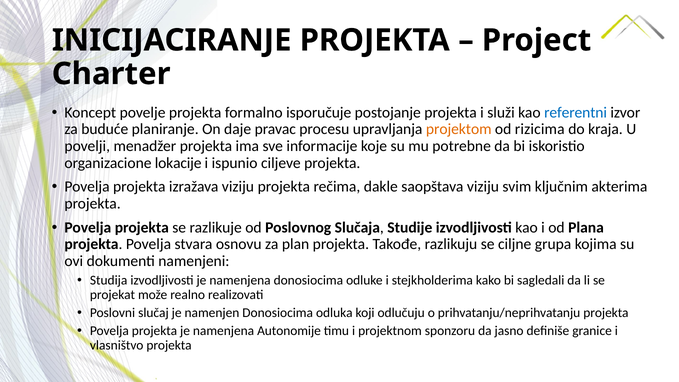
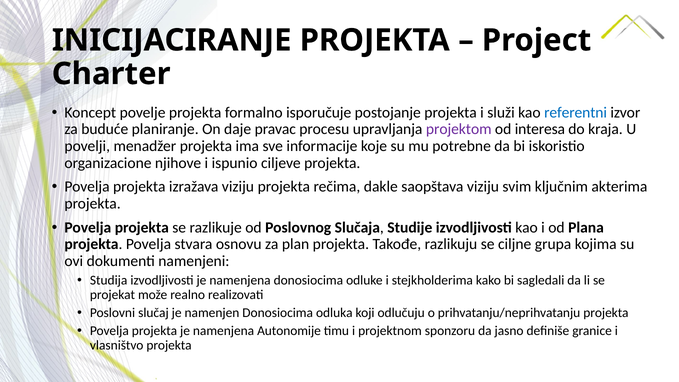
projektom colour: orange -> purple (459, 129)
rizicima: rizicima -> interesa (540, 129)
lokacije: lokacije -> njihove (178, 163)
